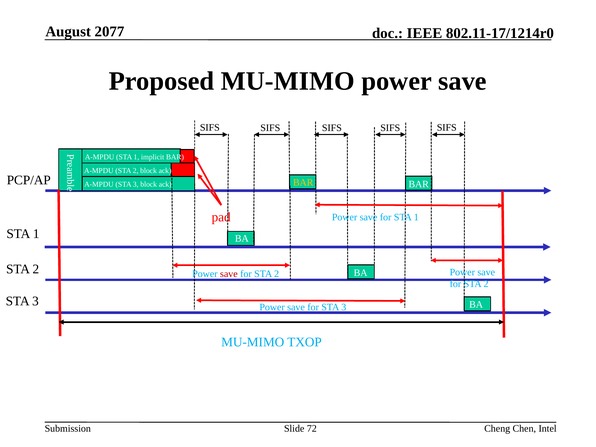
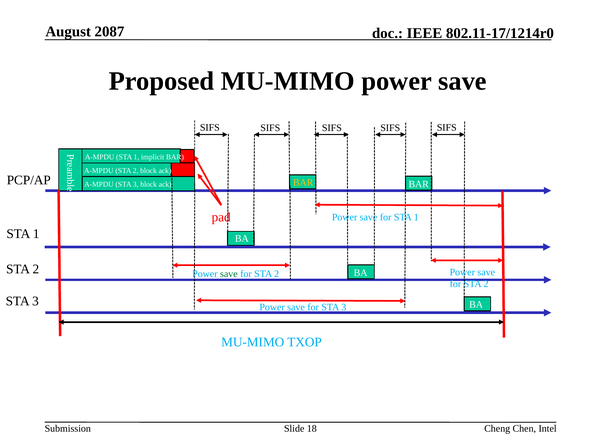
2077: 2077 -> 2087 (109, 32)
save colour: red -> green (229, 274)
72: 72 -> 18 (312, 429)
